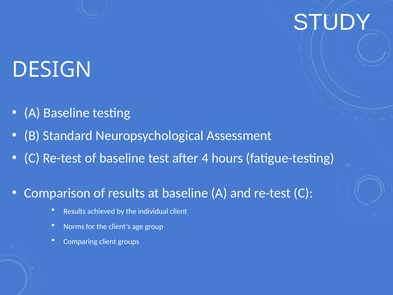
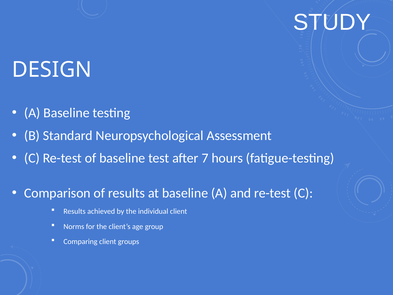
4: 4 -> 7 (205, 158)
